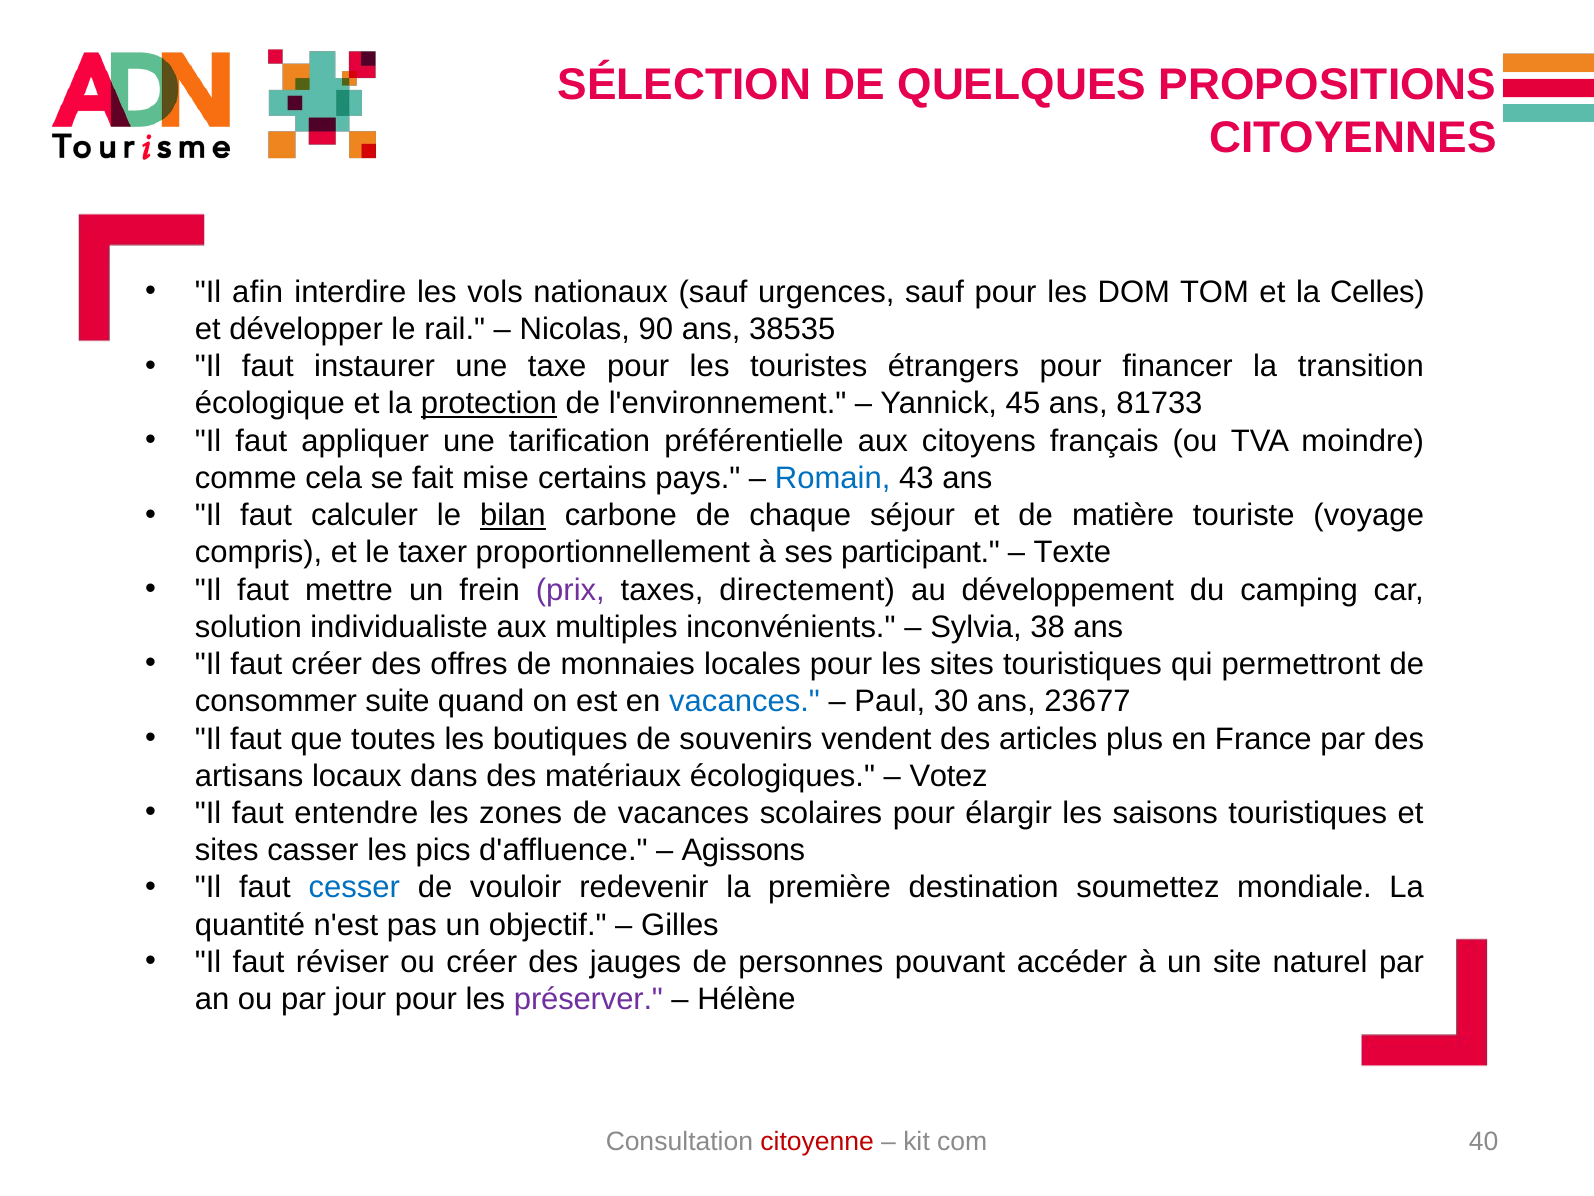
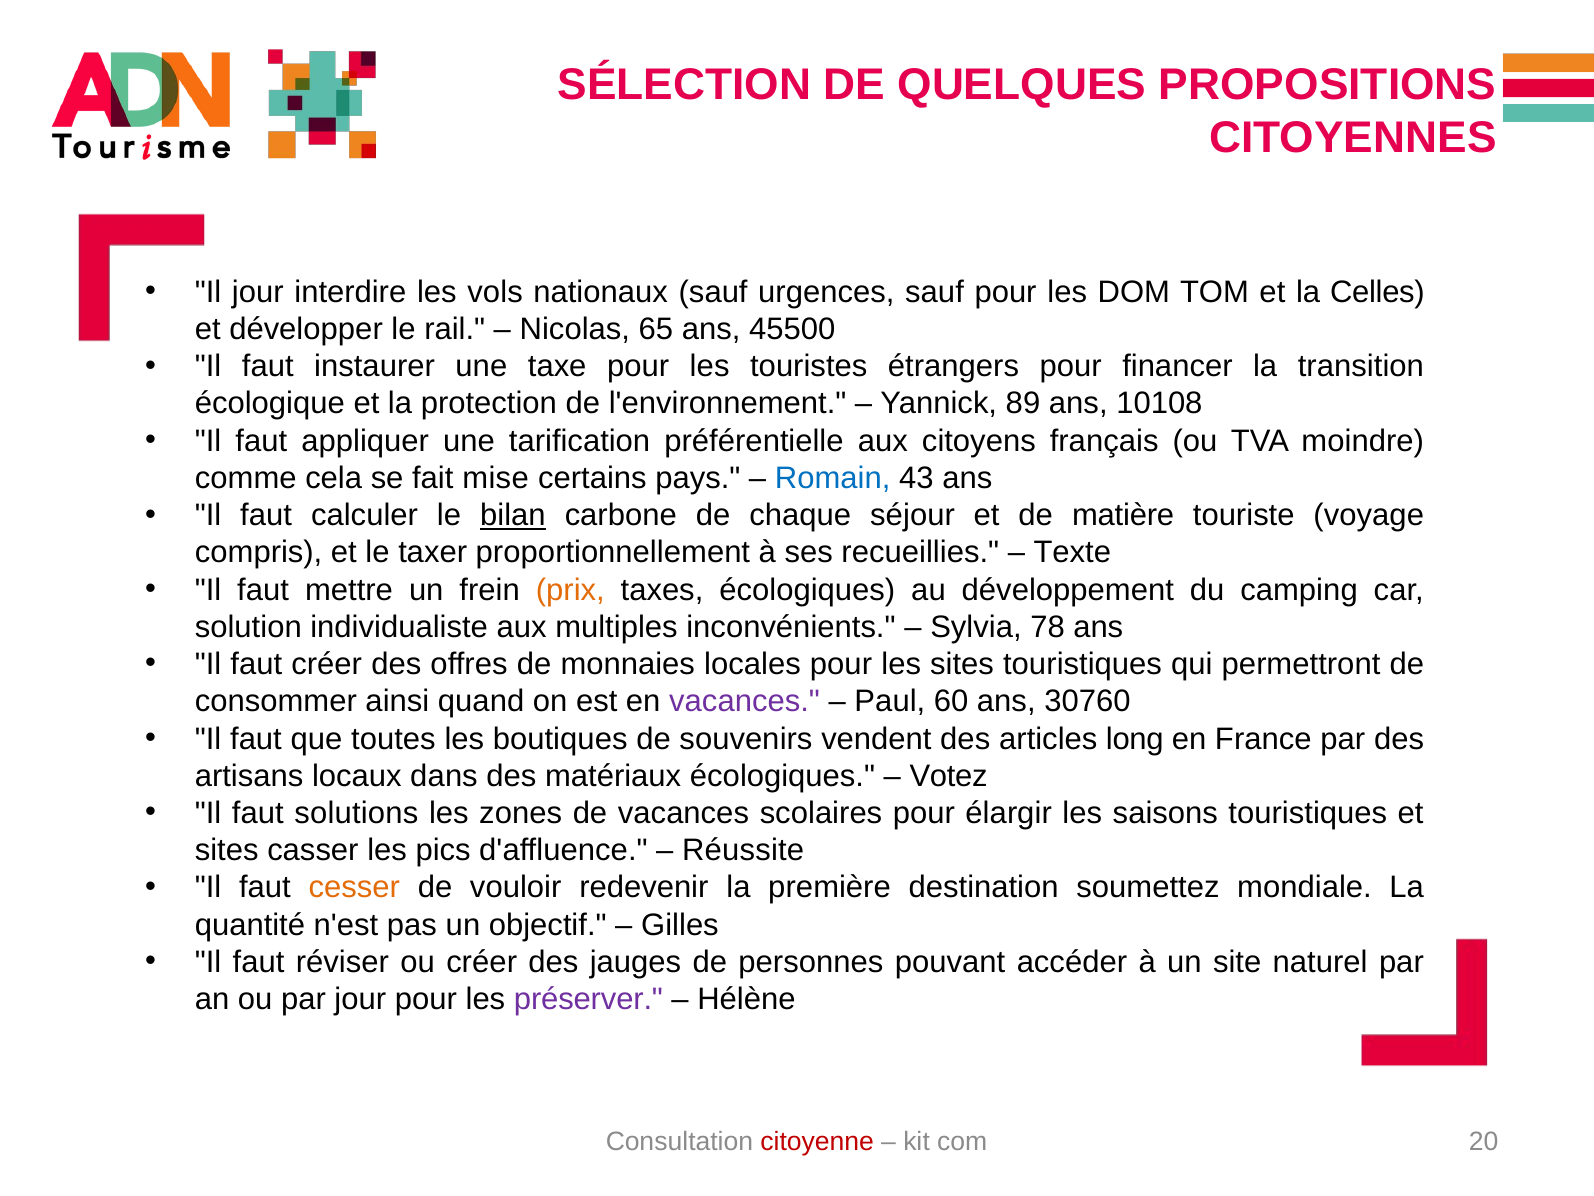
Il afin: afin -> jour (258, 292)
90: 90 -> 65 (656, 329)
38535: 38535 -> 45500 (792, 329)
protection underline: present -> none (489, 404)
45: 45 -> 89 (1023, 404)
81733: 81733 -> 10108 (1159, 404)
participant: participant -> recueillies (920, 552)
prix colour: purple -> orange (570, 590)
taxes directement: directement -> écologiques (807, 590)
38: 38 -> 78 (1048, 627)
suite: suite -> ainsi (397, 701)
vacances colour: blue -> purple (745, 701)
30: 30 -> 60 (951, 701)
23677: 23677 -> 30760 (1087, 701)
plus: plus -> long (1135, 739)
entendre: entendre -> solutions (356, 813)
Agissons: Agissons -> Réussite (743, 850)
cesser colour: blue -> orange (354, 887)
40: 40 -> 20 (1484, 1142)
